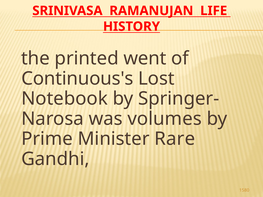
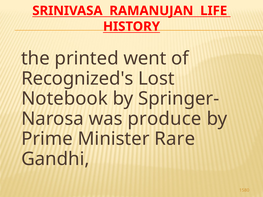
Continuous's: Continuous's -> Recognized's (77, 79)
volumes: volumes -> produce (165, 119)
